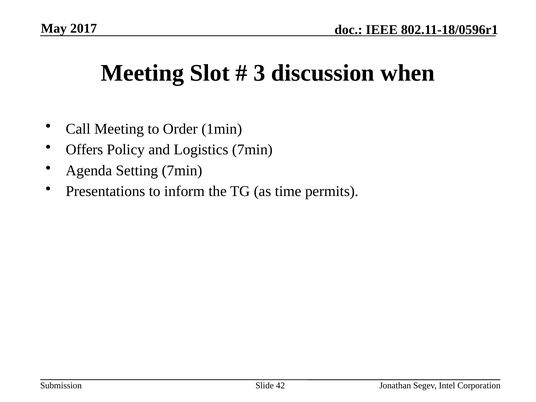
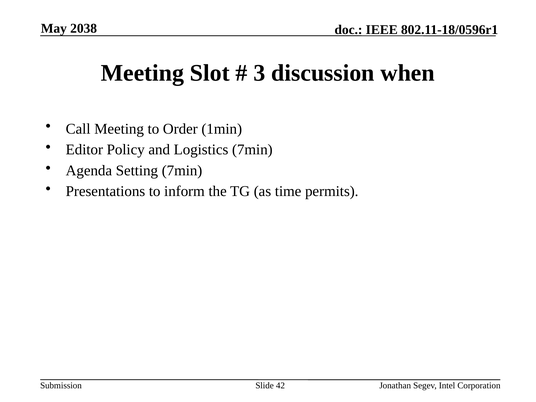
2017: 2017 -> 2038 (84, 28)
Offers: Offers -> Editor (84, 150)
